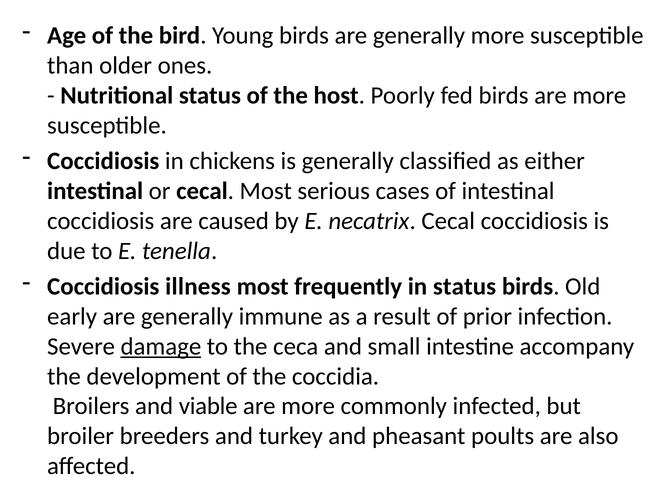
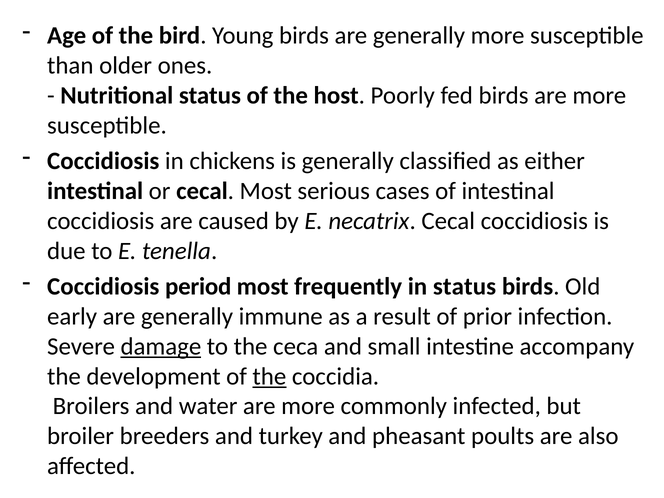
illness: illness -> period (198, 287)
the underline: none -> present (269, 376)
viable: viable -> water (208, 406)
